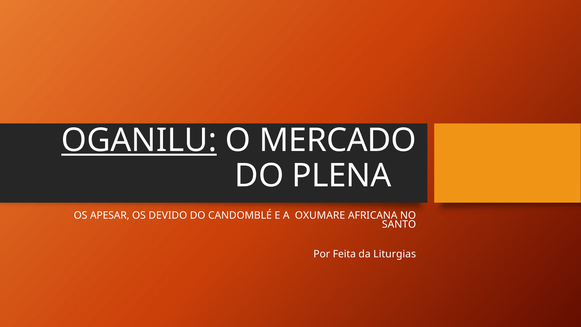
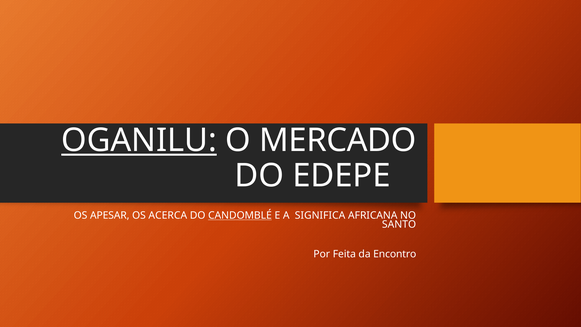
PLENA: PLENA -> EDEPE (341, 176)
DEVIDO: DEVIDO -> ACERCA (168, 215)
CANDOMBLÉ underline: none -> present (240, 215)
OXUMARE: OXUMARE -> SIGNIFICA (320, 215)
Liturgias: Liturgias -> Encontro (395, 254)
